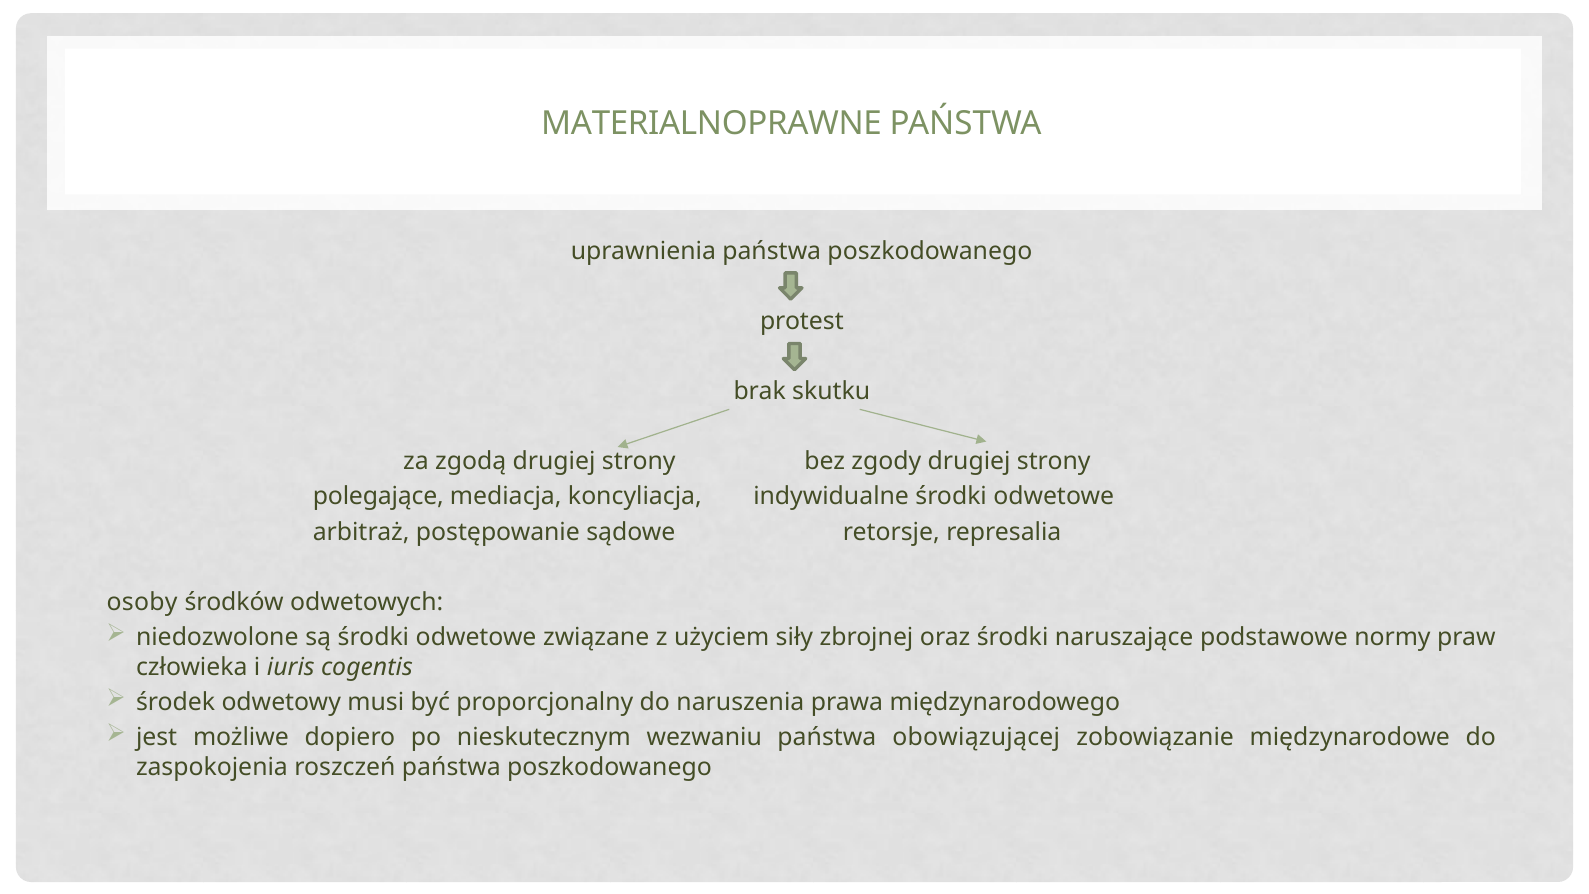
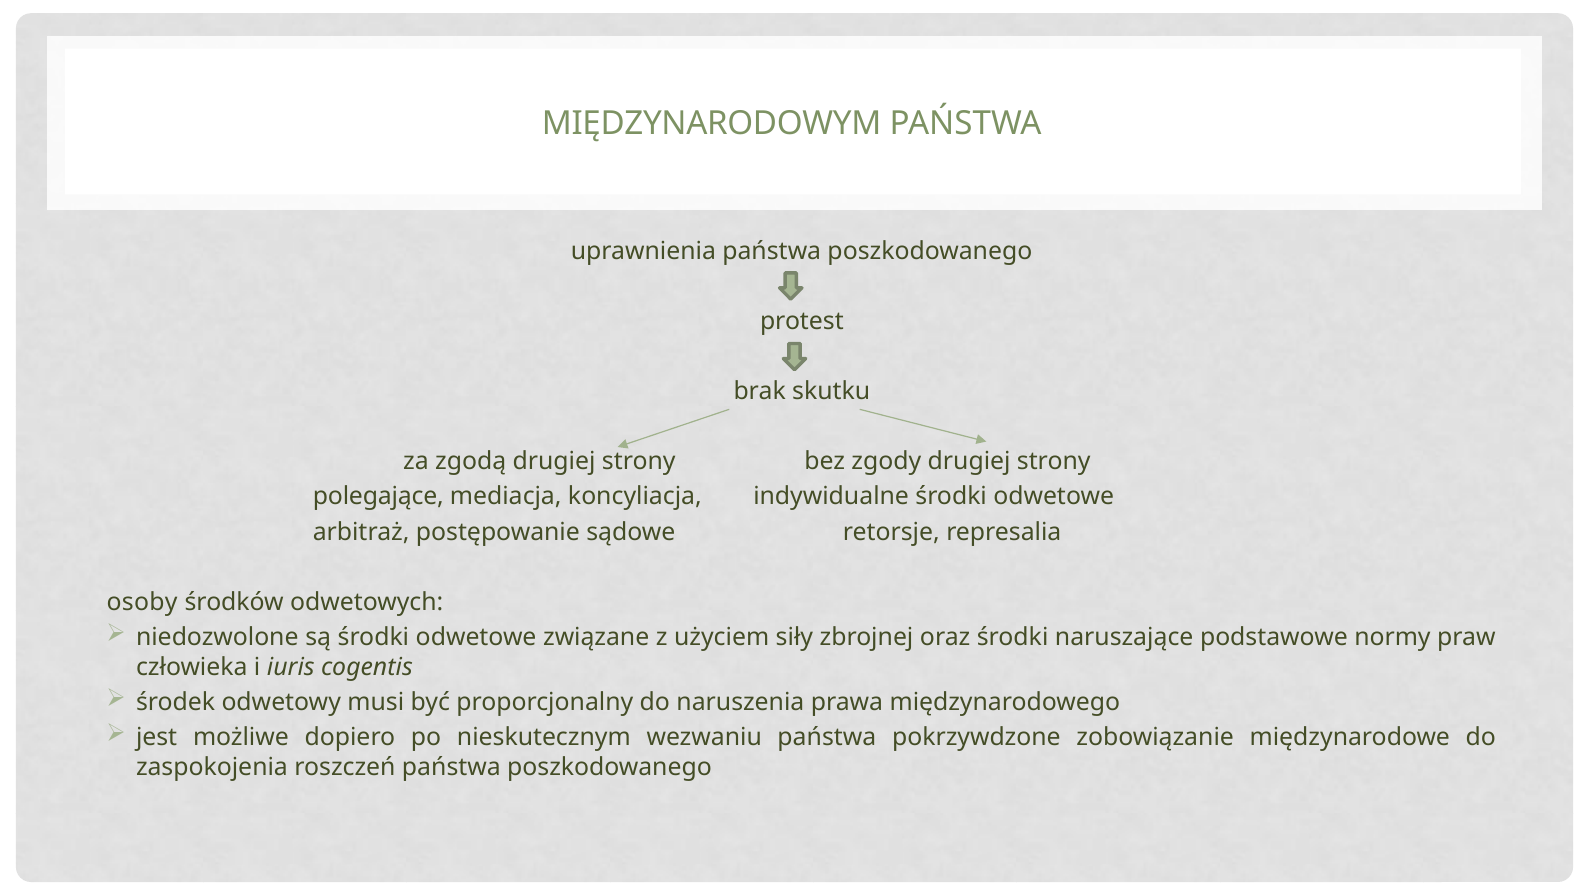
MATERIALNOPRAWNE: MATERIALNOPRAWNE -> MIĘDZYNARODOWYM (712, 123)
obowiązującej: obowiązującej -> pokrzywdzone (976, 737)
